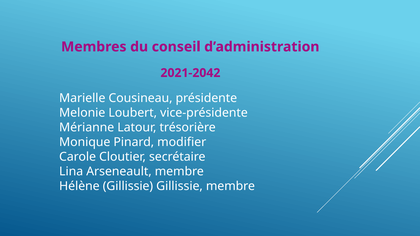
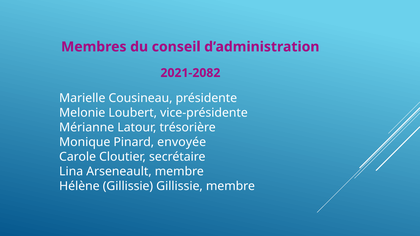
2021-2042: 2021-2042 -> 2021-2082 (190, 73)
modifier: modifier -> envoyée (182, 142)
